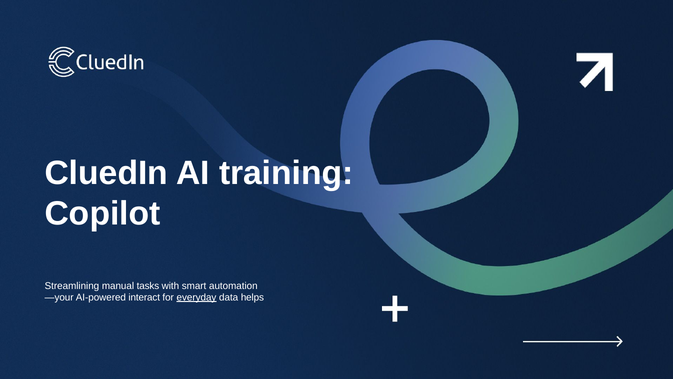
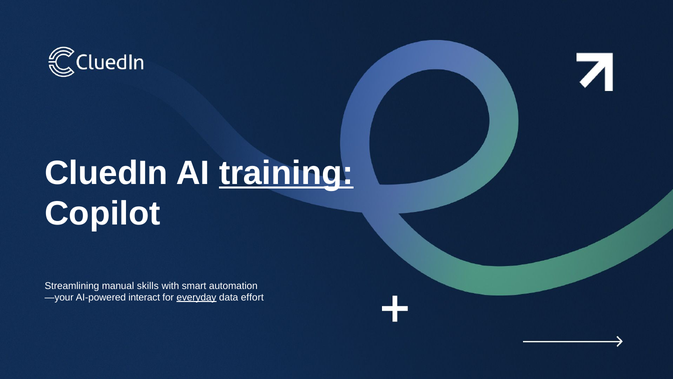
training underline: none -> present (286, 173)
tasks: tasks -> skills (148, 286)
helps: helps -> effort (252, 297)
